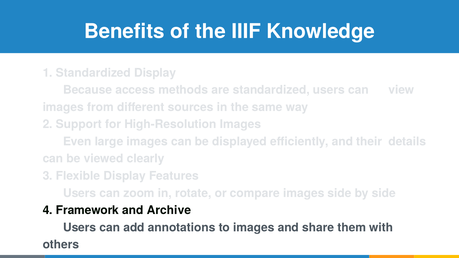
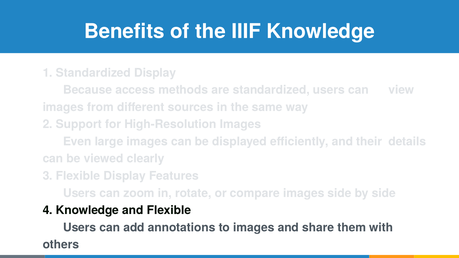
4 Framework: Framework -> Knowledge (87, 210)
and Archive: Archive -> Flexible (169, 210)
